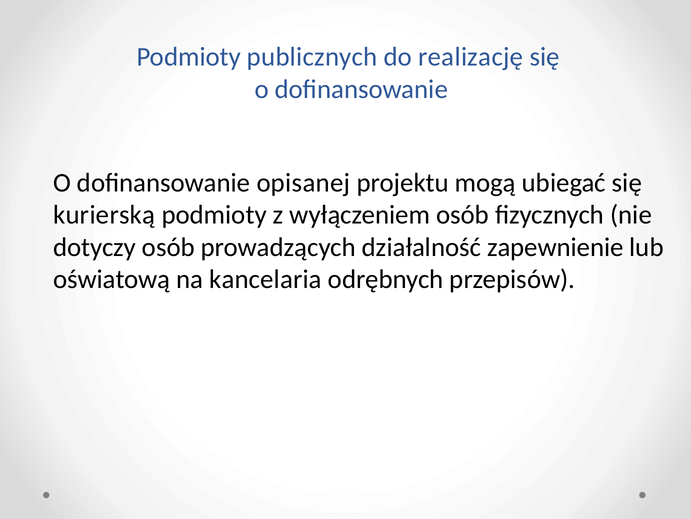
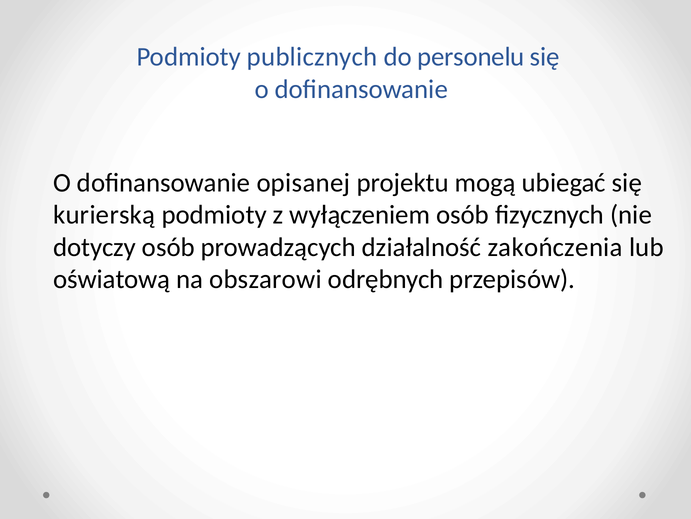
realizację: realizację -> personelu (471, 57)
zapewnienie: zapewnienie -> zakończenia (555, 247)
kancelaria: kancelaria -> obszarowi (266, 279)
